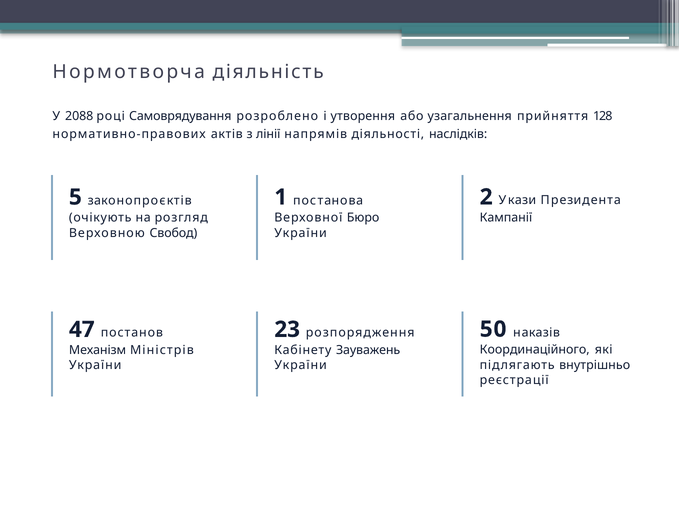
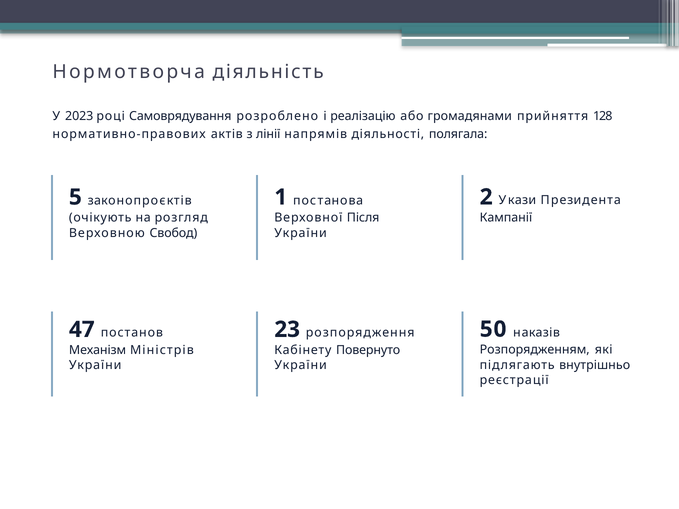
2088: 2088 -> 2023 (79, 116)
утворення: утворення -> реалізацію (363, 116)
узагальнення: узагальнення -> громадянами (470, 116)
наслідків: наслідків -> полягала (458, 134)
Бюро: Бюро -> Після (363, 218)
Координаційного: Координаційного -> Розпорядженням (535, 350)
Зауважень: Зауважень -> Повернуто (368, 350)
